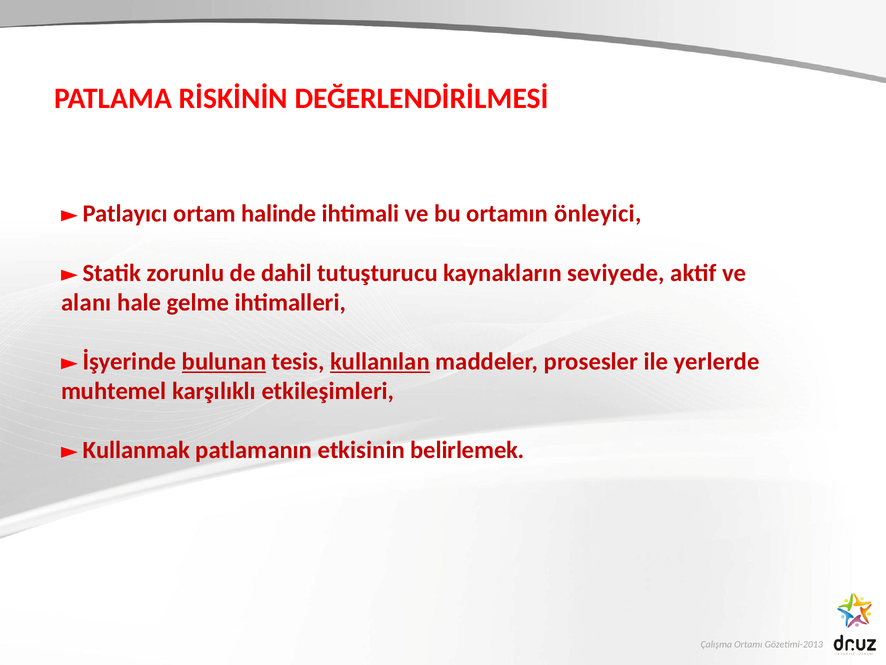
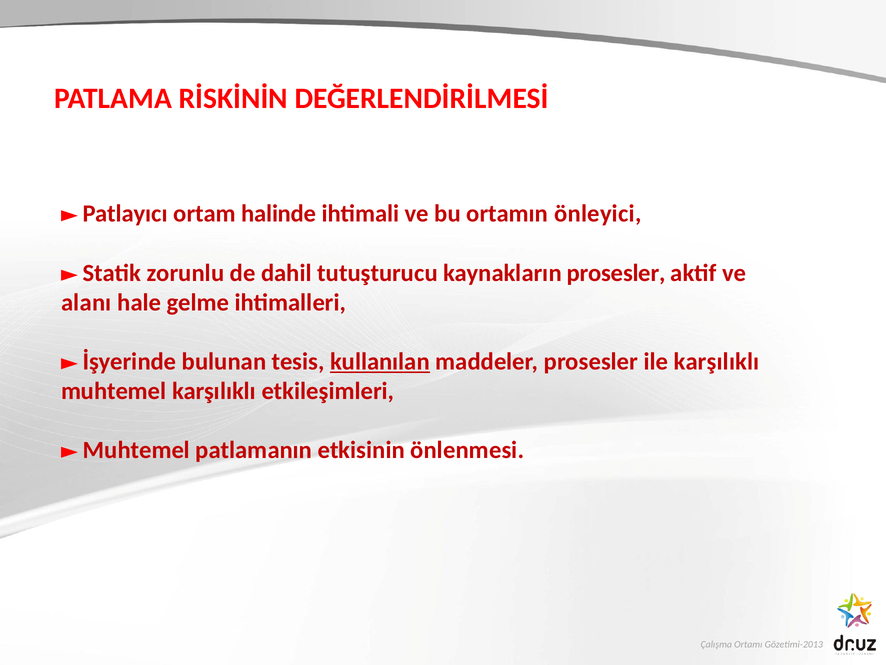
kaynakların seviyede: seviyede -> prosesler (616, 273)
bulunan underline: present -> none (224, 361)
ile yerlerde: yerlerde -> karşılıklı (717, 361)
Kullanmak: Kullanmak -> Muhtemel (136, 450)
belirlemek: belirlemek -> önlenmesi (467, 450)
